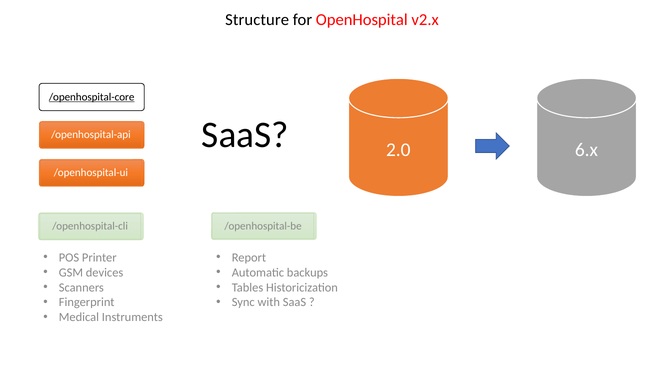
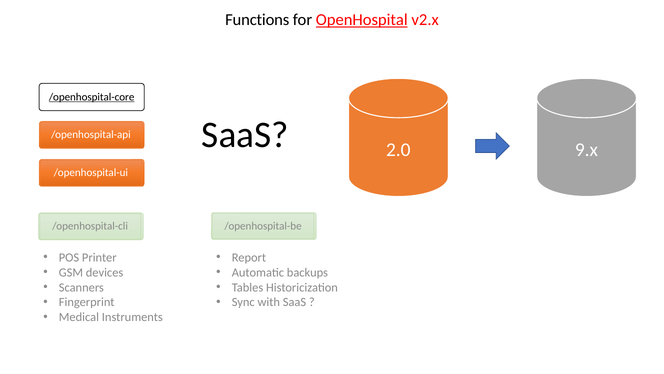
Structure: Structure -> Functions (257, 20)
OpenHospital underline: none -> present (362, 20)
6.x: 6.x -> 9.x (586, 149)
